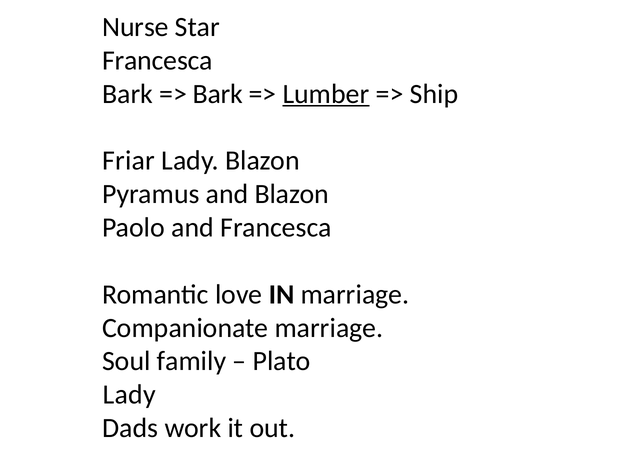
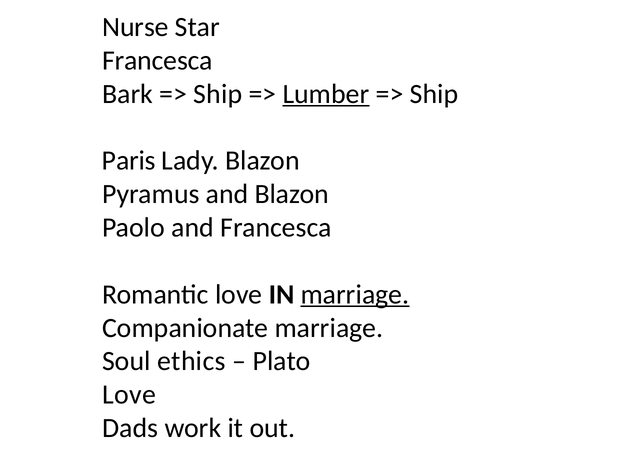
Bark: Bark -> Ship (218, 94)
Friar: Friar -> Paris (129, 161)
marriage underline: none -> present (355, 295)
family: family -> ethics (191, 361)
Lady: Lady -> Love (129, 395)
